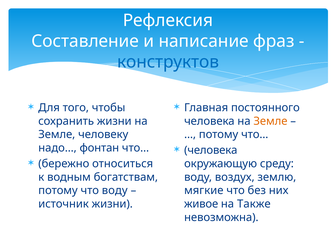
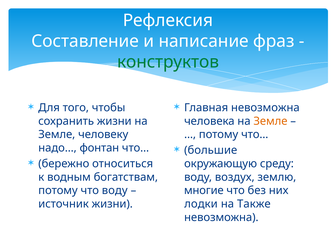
конструктов colour: blue -> green (168, 62)
Главная постоянного: постоянного -> невозможна (265, 108)
человека: человека -> большие (211, 150)
мягкие: мягкие -> многие (204, 191)
живое: живое -> лодки (201, 204)
